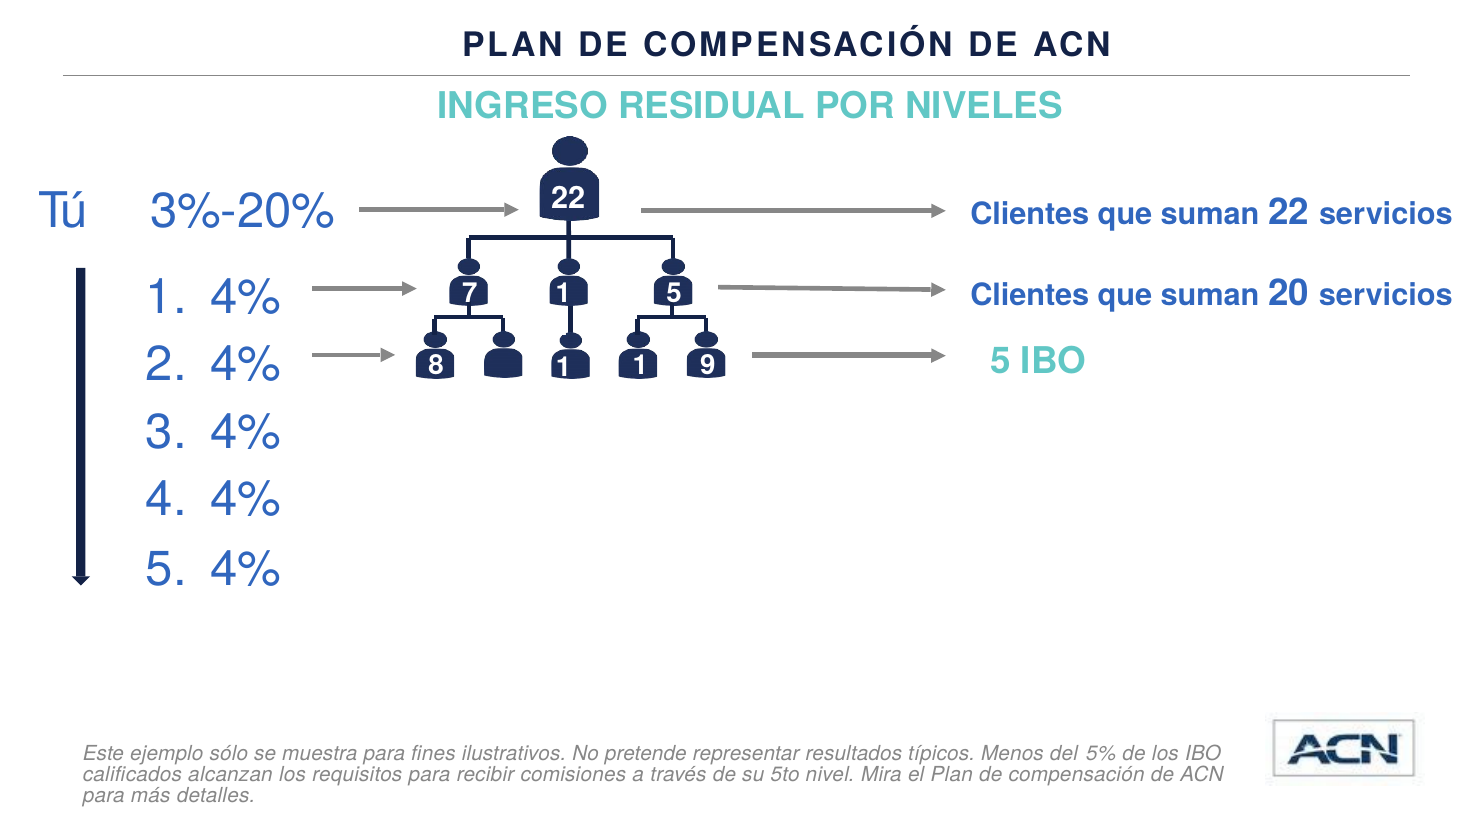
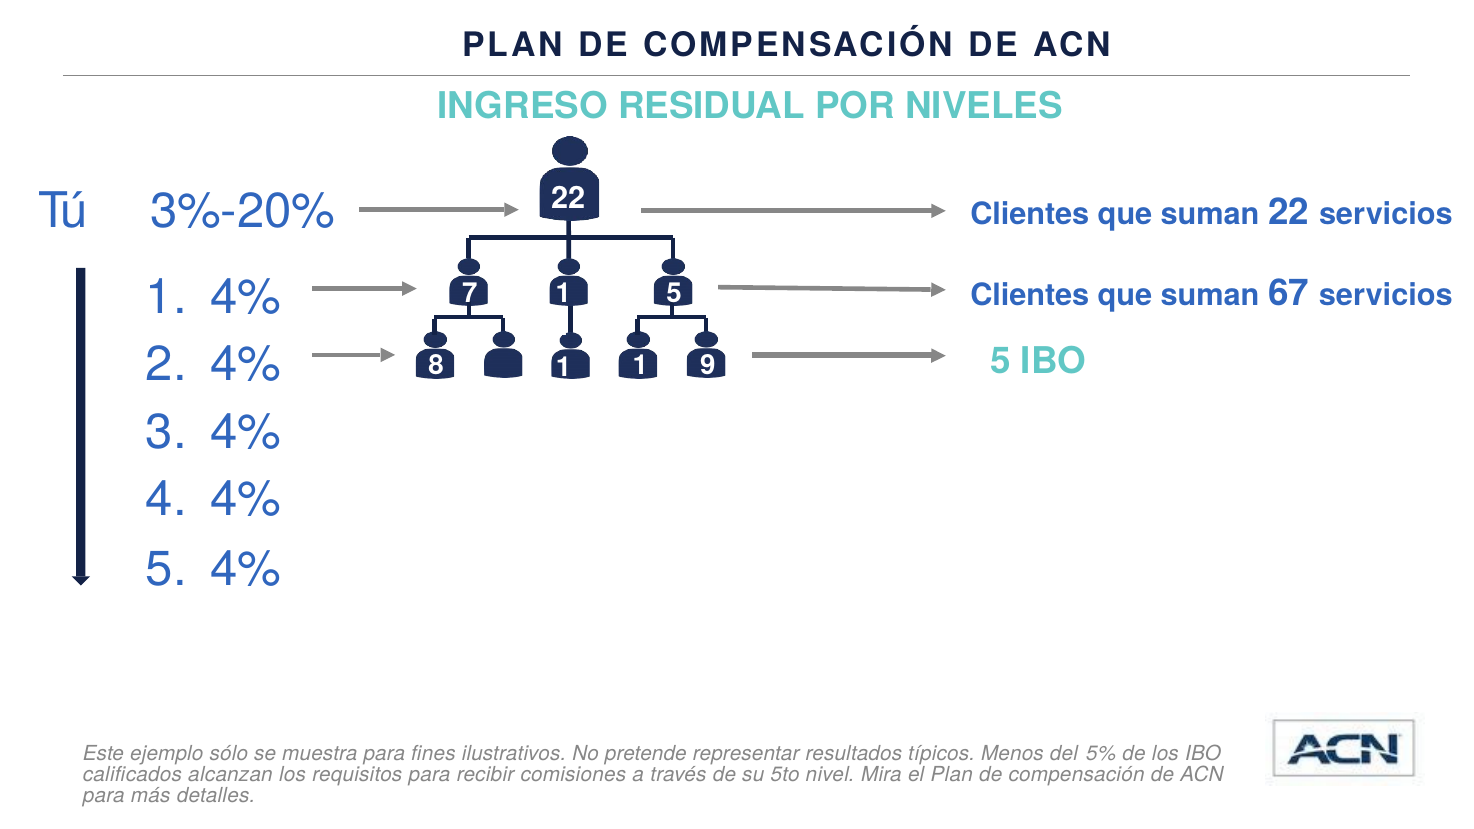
20: 20 -> 67 (1288, 293)
